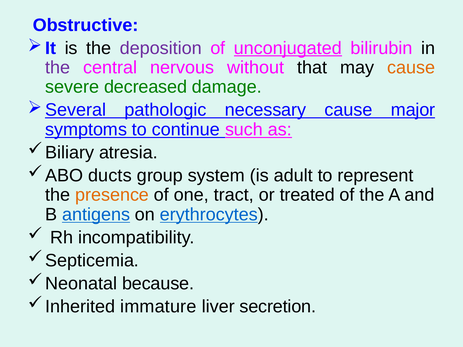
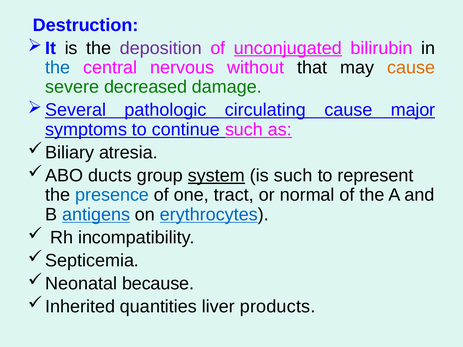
Obstructive: Obstructive -> Destruction (86, 25)
the colour: purple -> blue (58, 68)
necessary: necessary -> circulating (265, 110)
system underline: none -> present (216, 176)
is adult: adult -> such (293, 176)
presence colour: orange -> blue (112, 195)
treated: treated -> normal (307, 195)
immature: immature -> quantities (158, 307)
secretion: secretion -> products (278, 307)
